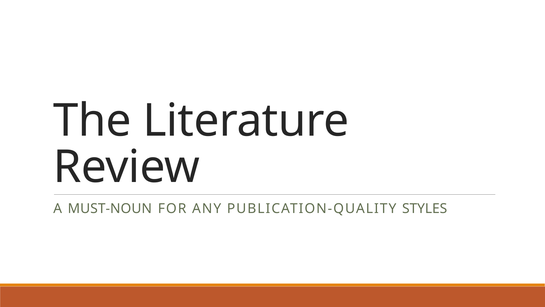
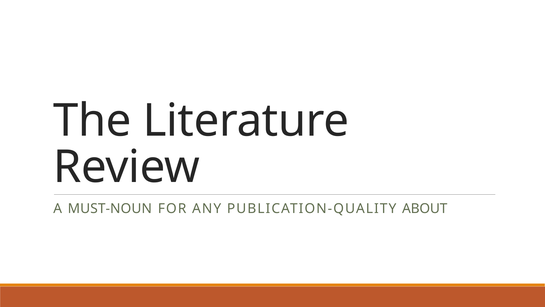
STYLES: STYLES -> ABOUT (425, 209)
